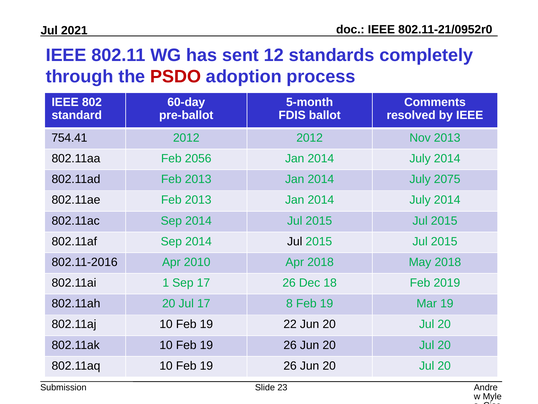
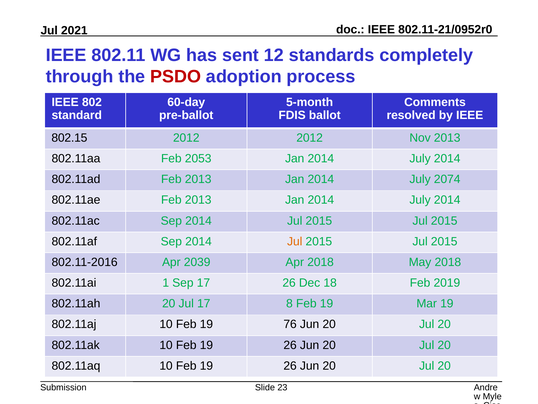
754.41: 754.41 -> 802.15 (69, 138)
2056: 2056 -> 2053 (198, 158)
2075: 2075 -> 2074 (447, 179)
Jul colour: black -> orange (295, 241)
2010: 2010 -> 2039 (197, 262)
22: 22 -> 76 (290, 324)
